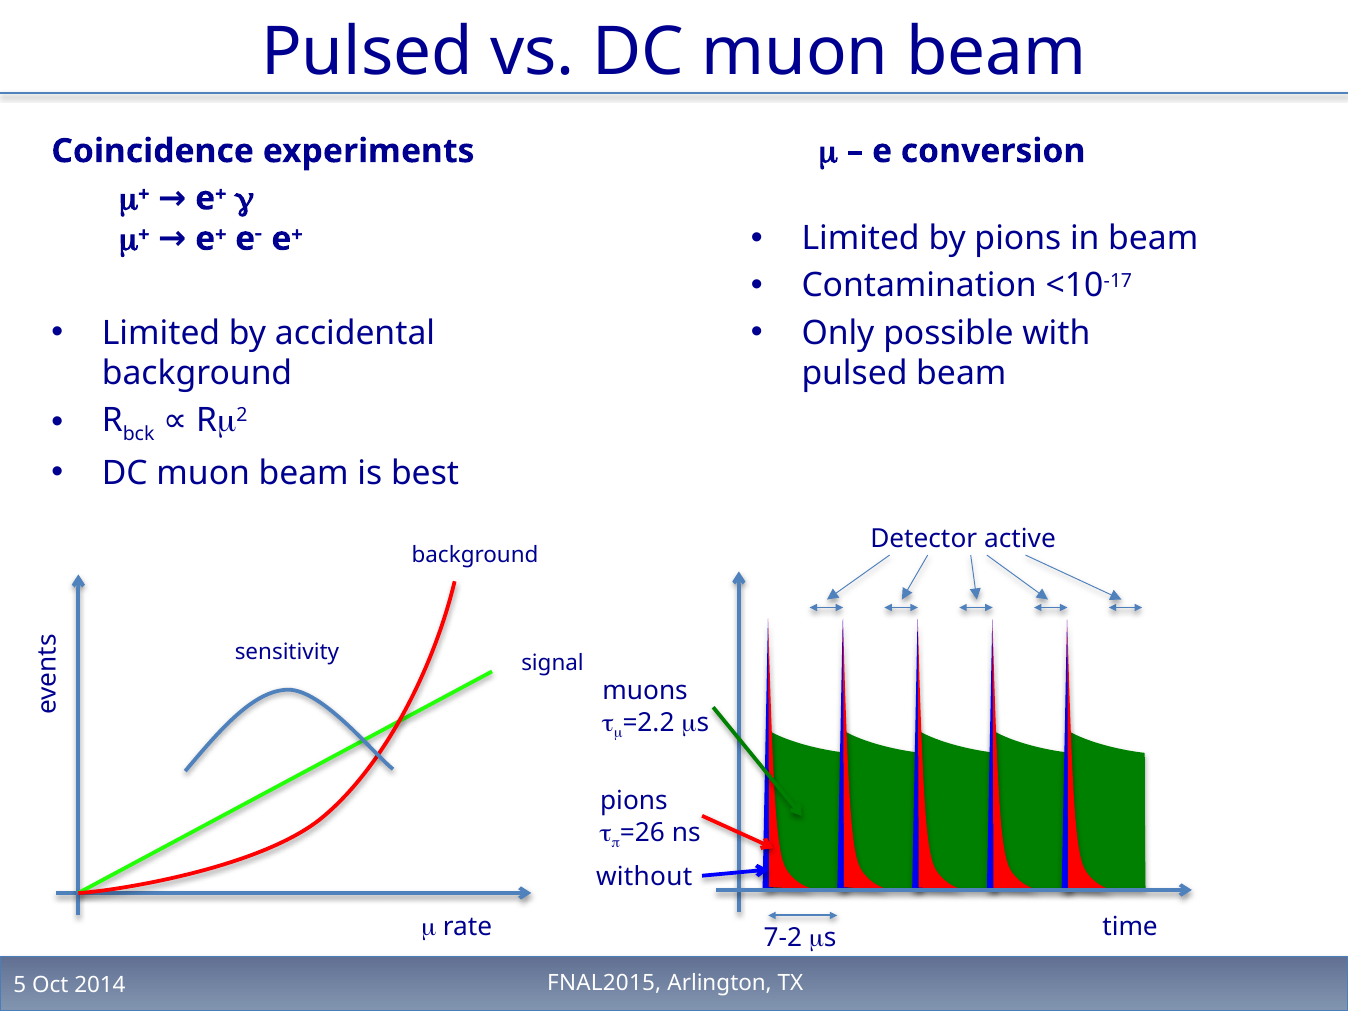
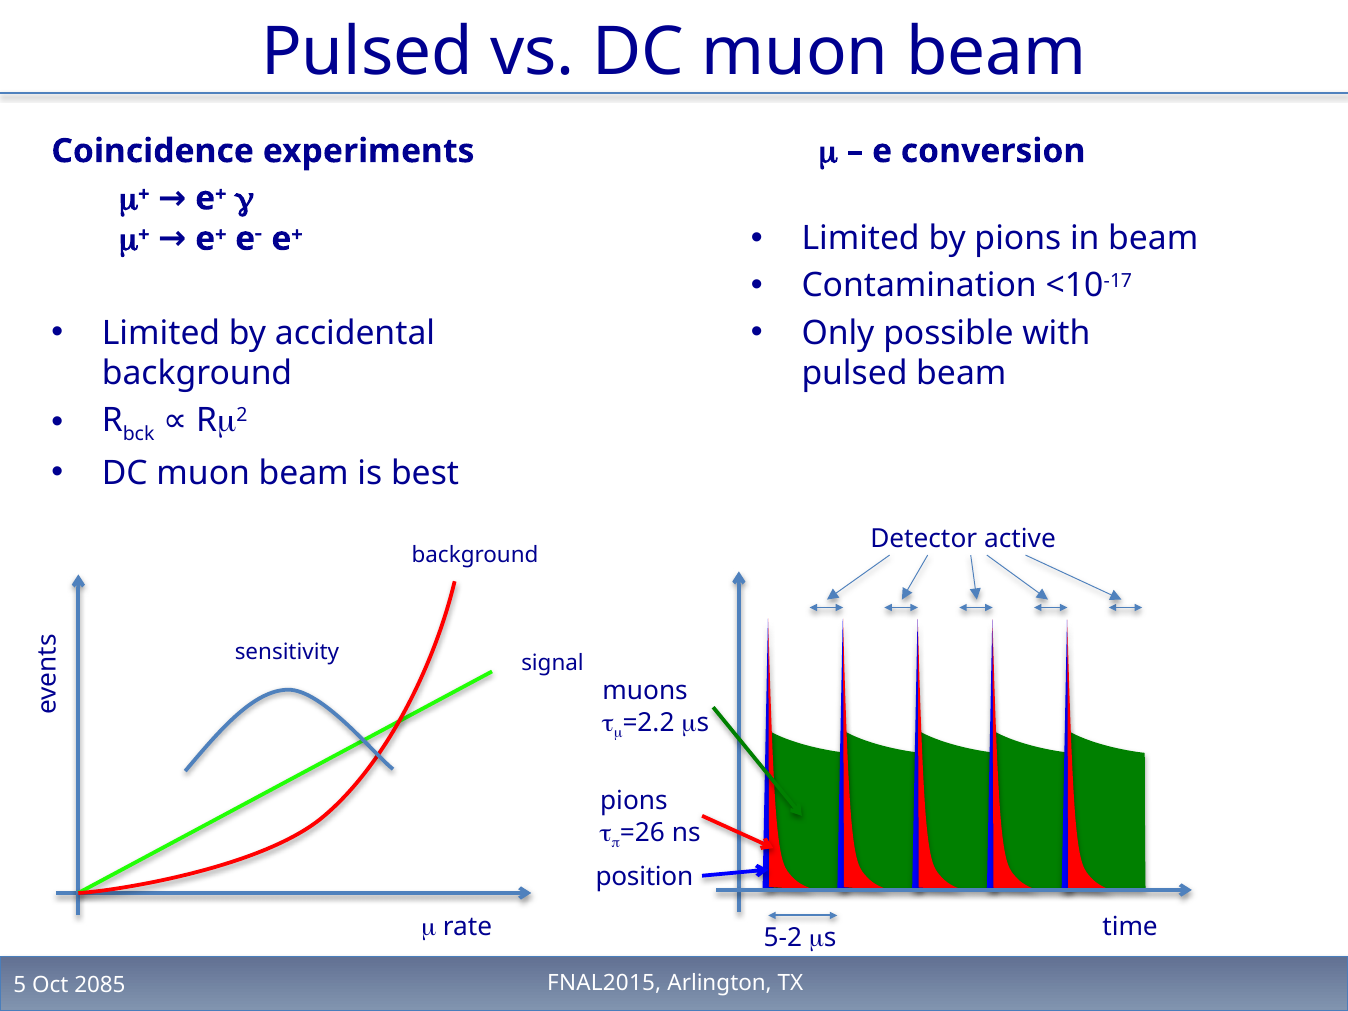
without: without -> position (644, 877)
7-2: 7-2 -> 5-2 (783, 937)
2014: 2014 -> 2085 (100, 985)
